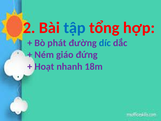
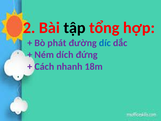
tập colour: blue -> black (75, 28)
giáo: giáo -> dích (65, 55)
Hoạt: Hoạt -> Cách (44, 66)
